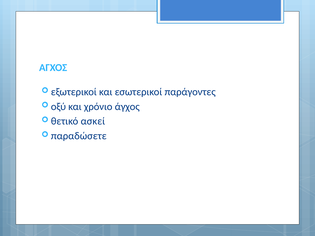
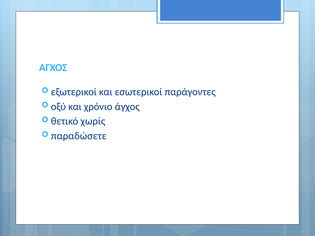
ασκεί: ασκεί -> χωρίς (93, 121)
